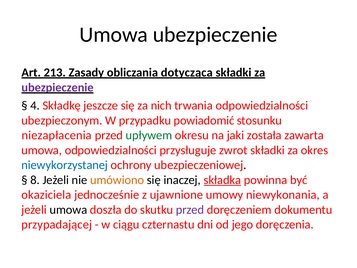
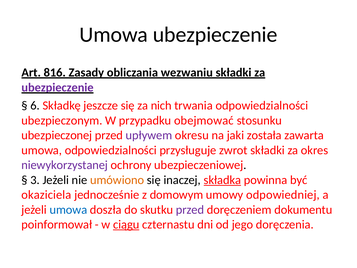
213: 213 -> 816 (55, 73)
dotycząca: dotycząca -> wezwaniu (187, 73)
4: 4 -> 6 (35, 105)
powiadomić: powiadomić -> obejmować (204, 120)
niezapłacenia: niezapłacenia -> ubezpieczonej (57, 135)
upływem colour: green -> purple (149, 135)
niewykorzystanej colour: blue -> purple (65, 165)
8: 8 -> 3 (35, 180)
ujawnione: ujawnione -> domowym (176, 195)
niewykonania: niewykonania -> odpowiedniej (283, 195)
umowa colour: black -> blue (68, 210)
przypadającej: przypadającej -> poinformował (57, 224)
ciągu underline: none -> present (126, 224)
